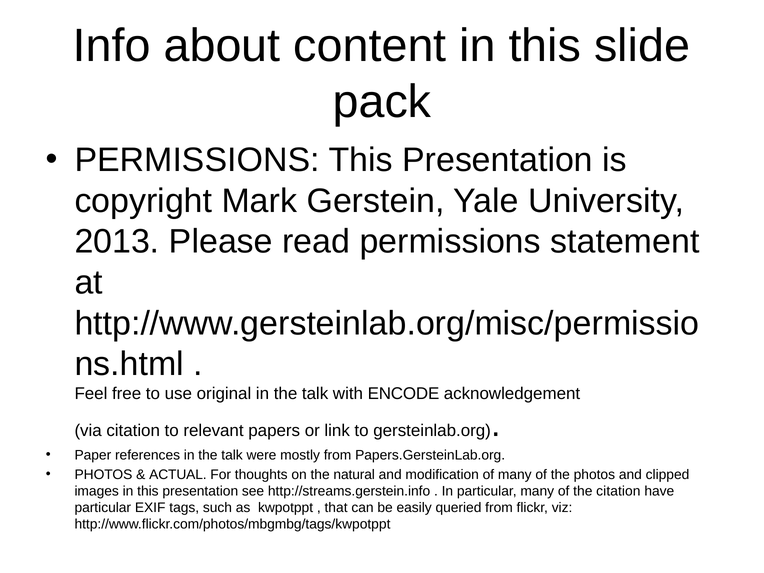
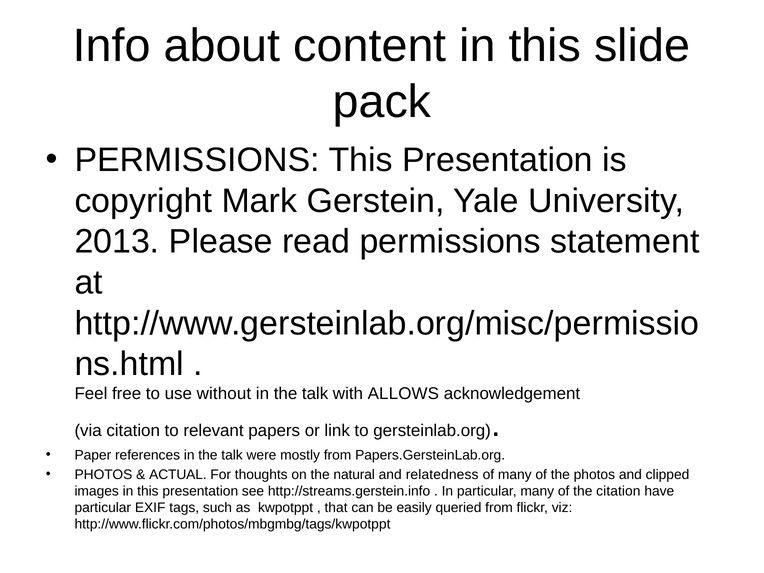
original: original -> without (224, 393)
ENCODE: ENCODE -> ALLOWS (403, 393)
modification: modification -> relatedness (442, 475)
